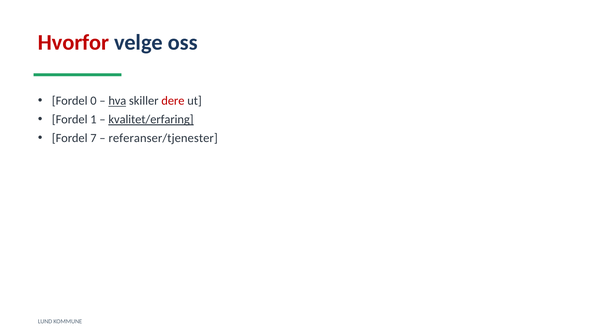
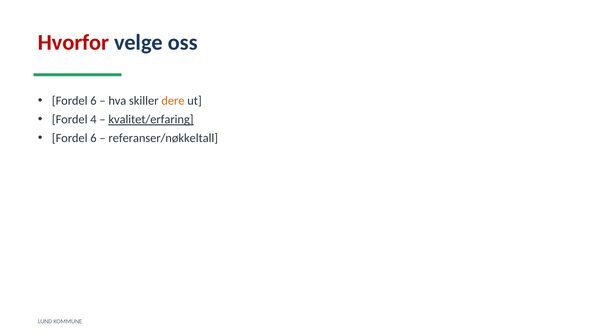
0: 0 -> 6 (93, 101)
hva underline: present -> none (117, 101)
dere colour: red -> orange (173, 101)
1: 1 -> 4 (93, 120)
7: 7 -> 6 (93, 138)
referanser/tjenester: referanser/tjenester -> referanser/nøkkeltall (163, 138)
